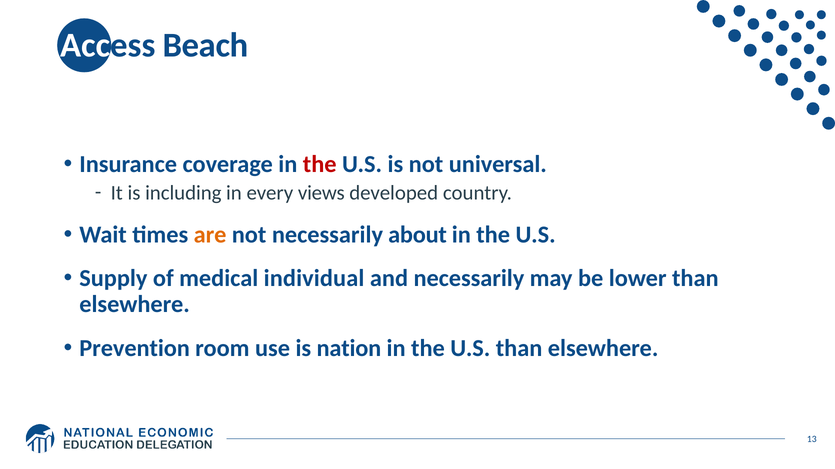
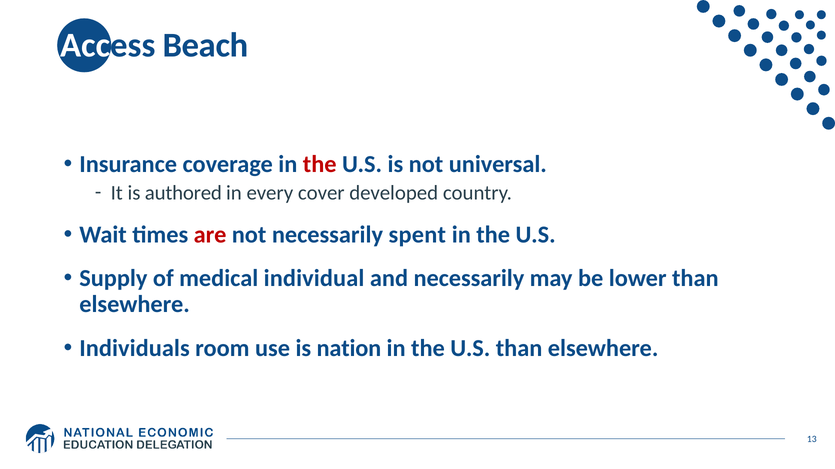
including: including -> authored (183, 193)
views: views -> cover (321, 193)
are colour: orange -> red (210, 235)
about: about -> spent (417, 235)
Prevention: Prevention -> Individuals (135, 349)
